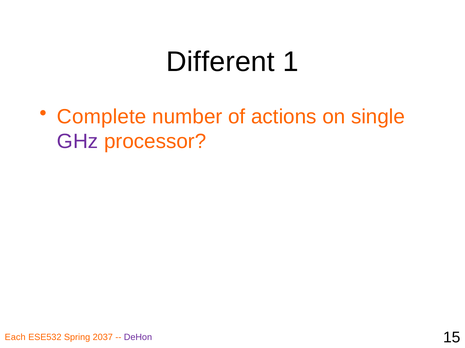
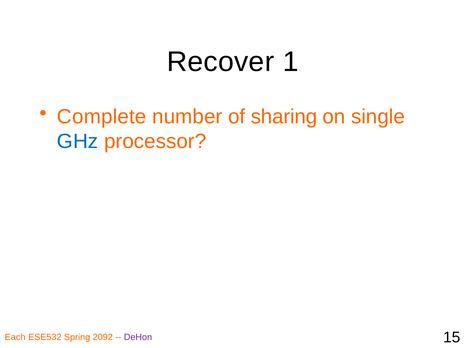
Different: Different -> Recover (220, 62)
actions: actions -> sharing (284, 117)
GHz colour: purple -> blue (78, 142)
2037: 2037 -> 2092 (103, 338)
